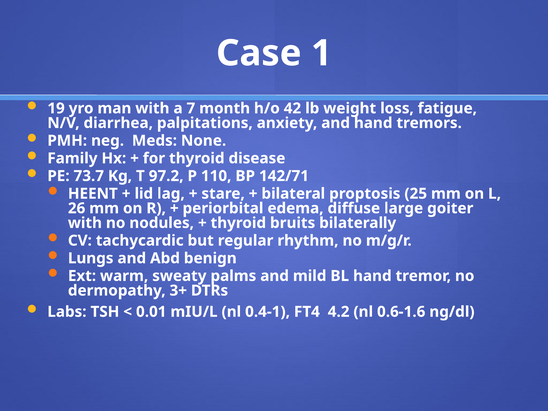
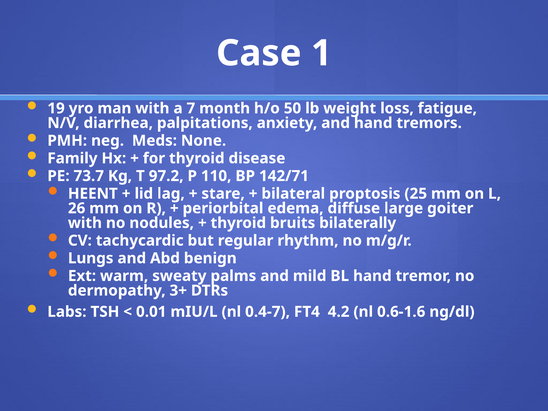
42: 42 -> 50 (292, 108)
0.4-1: 0.4-1 -> 0.4-7 (268, 312)
